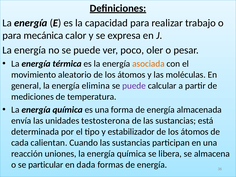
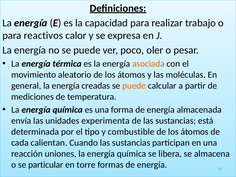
mecánica: mecánica -> reactivos (43, 35)
elimina: elimina -> creadas (96, 86)
puede colour: purple -> orange (134, 86)
testosterona: testosterona -> experimenta (106, 121)
estabilizador: estabilizador -> combustible (131, 132)
dada: dada -> torre (86, 165)
